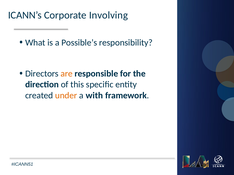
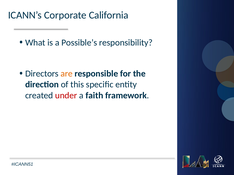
Involving: Involving -> California (109, 15)
under colour: orange -> red (66, 96)
with: with -> faith (94, 96)
